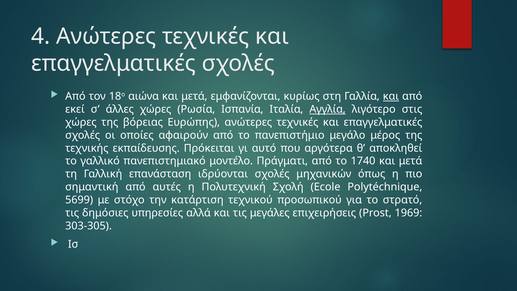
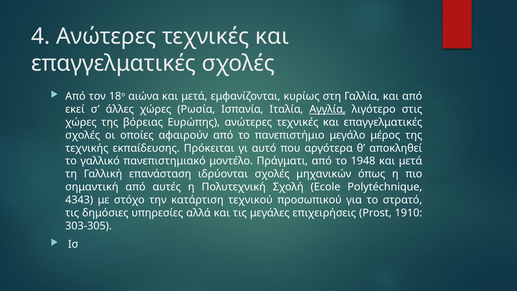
και underline: present -> none (391, 96)
1740: 1740 -> 1948 (363, 161)
5699: 5699 -> 4343 (79, 200)
1969: 1969 -> 1910 (408, 213)
